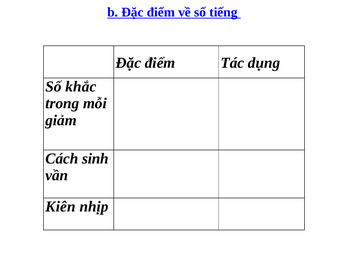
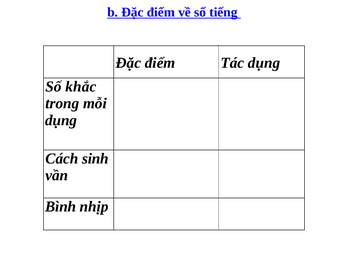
giảm: giảm -> dụng (61, 120)
Kiên: Kiên -> Bình (61, 207)
